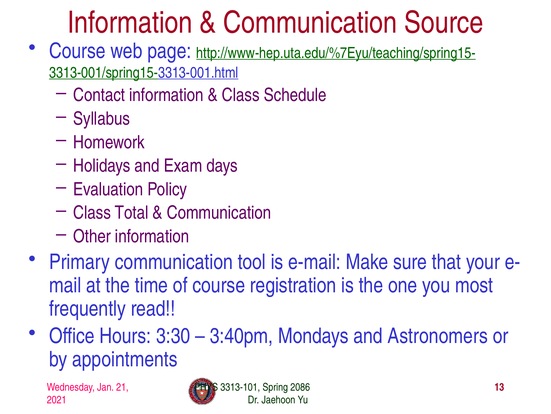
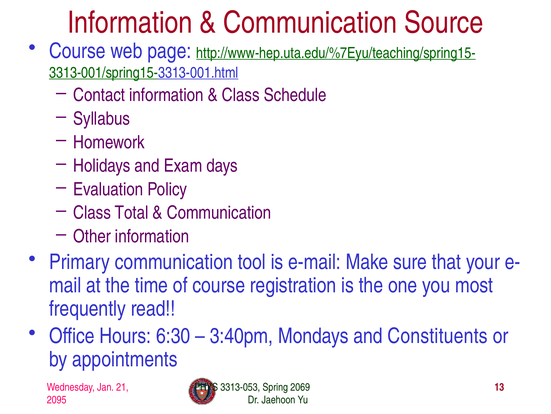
3:30: 3:30 -> 6:30 (173, 335)
Astronomers: Astronomers -> Constituents (438, 335)
3313-101: 3313-101 -> 3313-053 (240, 386)
2086: 2086 -> 2069 (300, 386)
2021: 2021 -> 2095 (57, 399)
